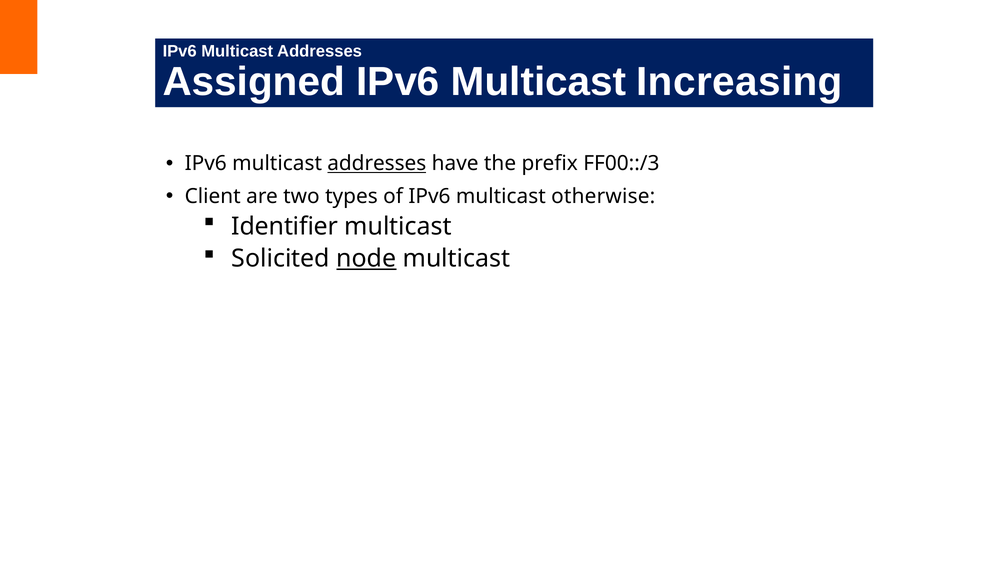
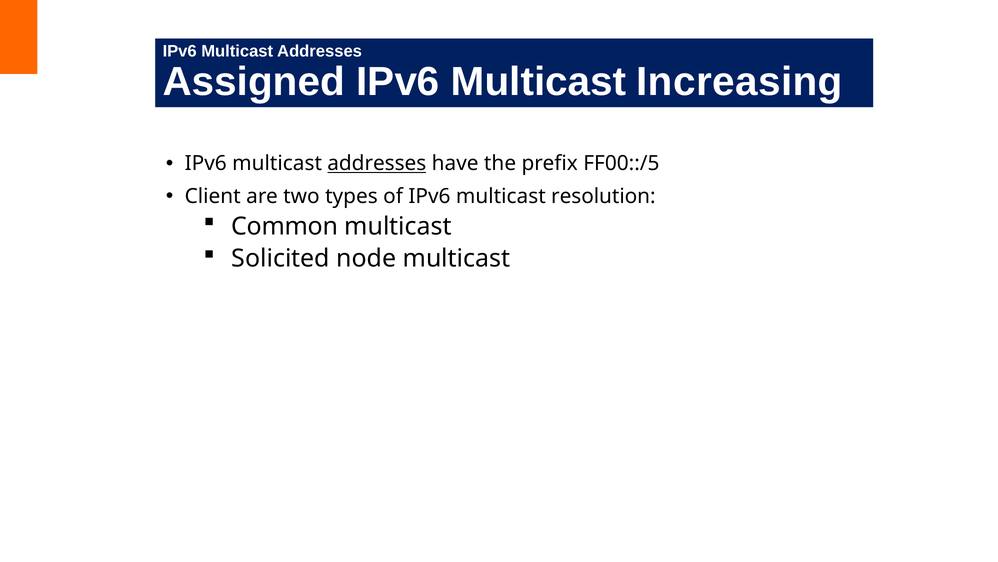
FF00::/3: FF00::/3 -> FF00::/5 (621, 163)
otherwise: otherwise -> resolution (603, 196)
Identifier: Identifier -> Common (285, 226)
node underline: present -> none (366, 258)
